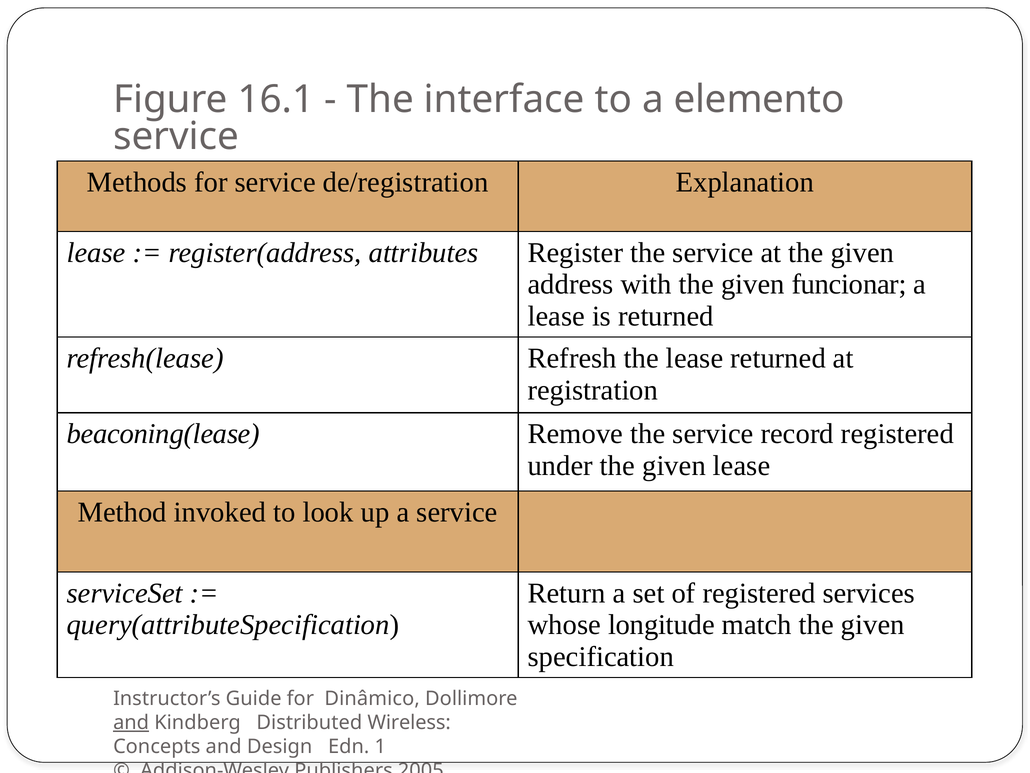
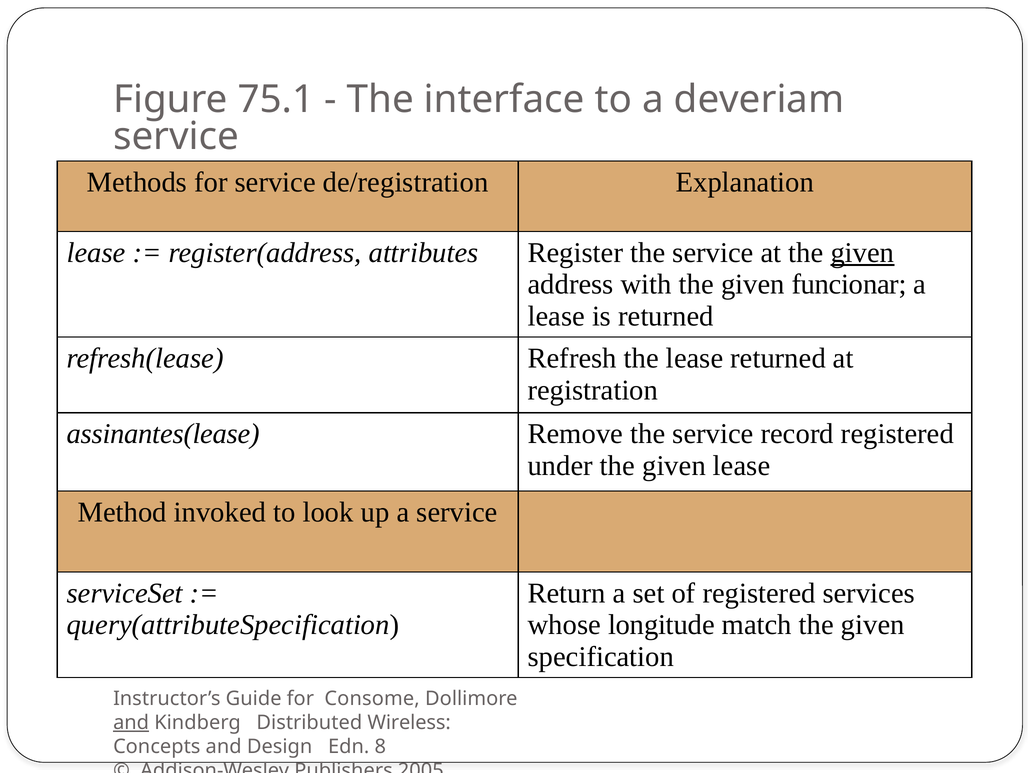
16.1: 16.1 -> 75.1 (276, 99)
elemento: elemento -> deveriam (759, 99)
given underline: none -> present (862, 253)
beaconing(lease: beaconing(lease -> assinantes(lease (163, 434)
Dinâmico: Dinâmico -> Consome (372, 698)
1: 1 -> 8 (380, 746)
